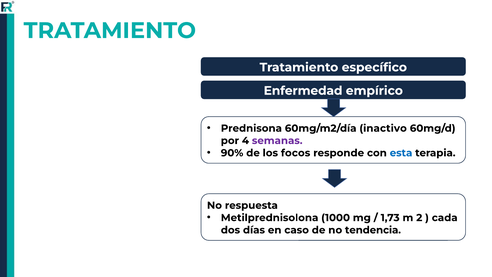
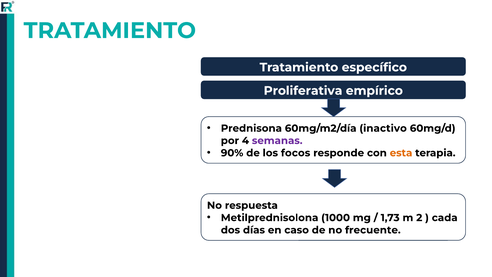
Enfermedad: Enfermedad -> Proliferativa (303, 91)
esta colour: blue -> orange (401, 153)
tendencia: tendencia -> frecuente (373, 230)
